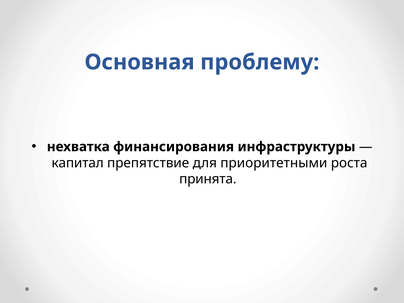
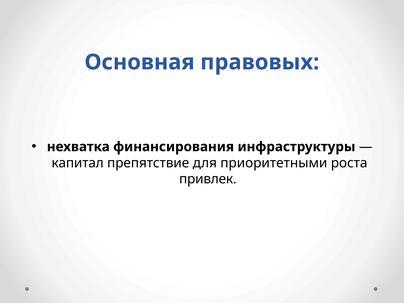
проблему: проблему -> правовых (260, 62)
принята: принята -> привлек (208, 179)
